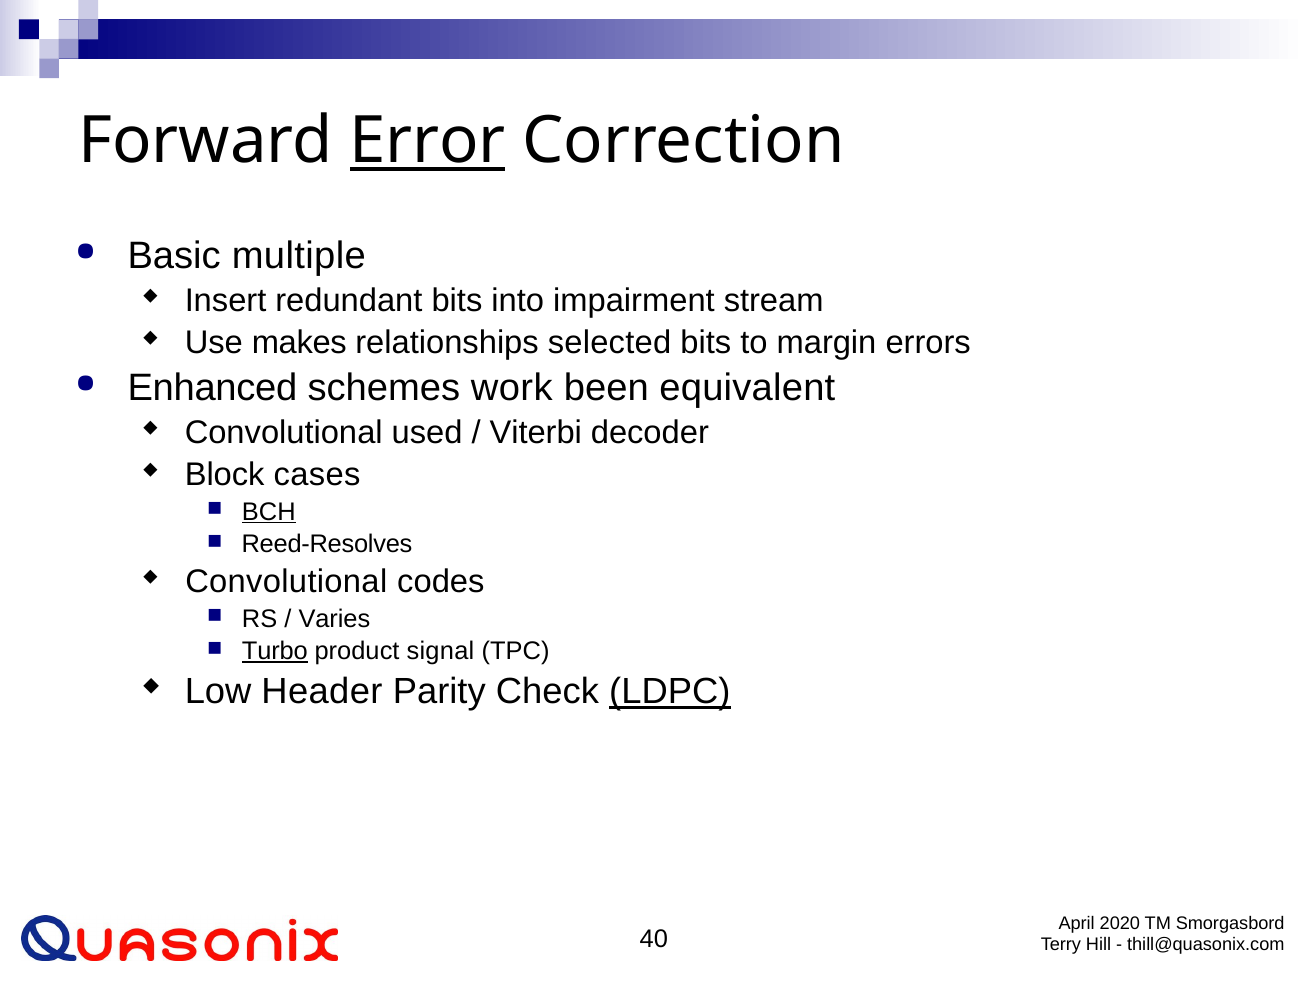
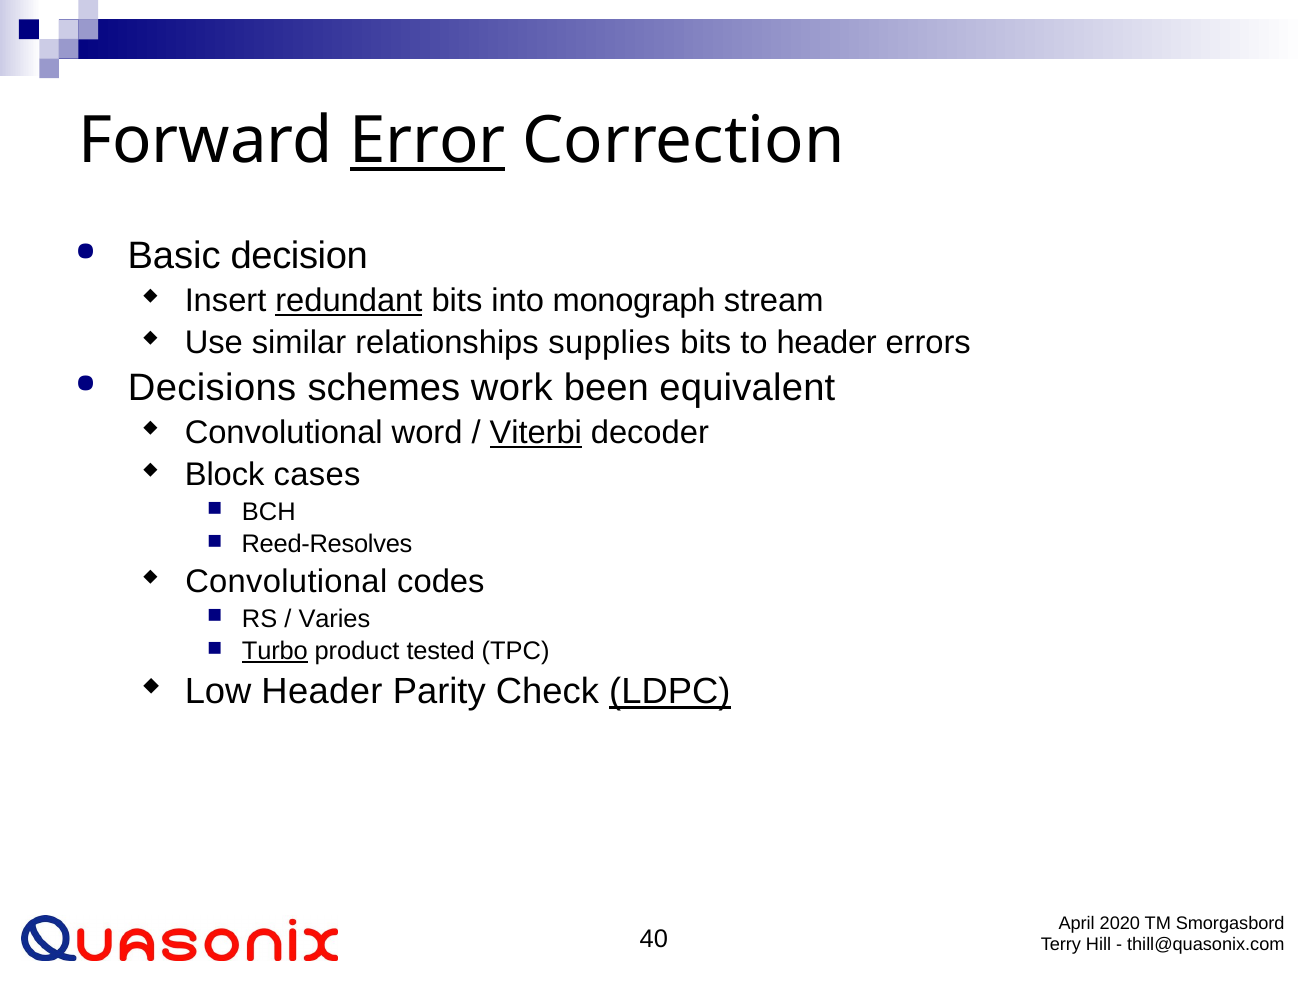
multiple: multiple -> decision (299, 256)
redundant underline: none -> present (349, 301)
impairment: impairment -> monograph (634, 301)
makes: makes -> similar (299, 343)
selected: selected -> supplies (609, 343)
to margin: margin -> header (827, 343)
Enhanced: Enhanced -> Decisions (212, 388)
used: used -> word (427, 433)
Viterbi underline: none -> present (536, 433)
BCH underline: present -> none (269, 512)
signal: signal -> tested (441, 651)
